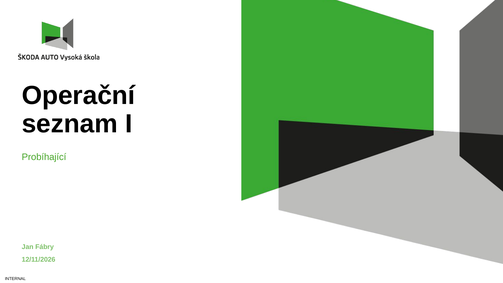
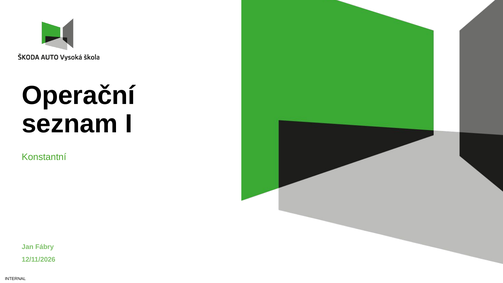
Probíhající: Probíhající -> Konstantní (44, 157)
